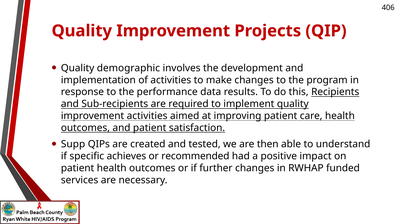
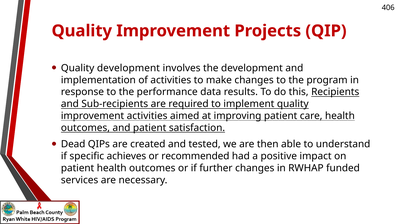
Quality demographic: demographic -> development (128, 68)
Supp: Supp -> Dead (73, 144)
